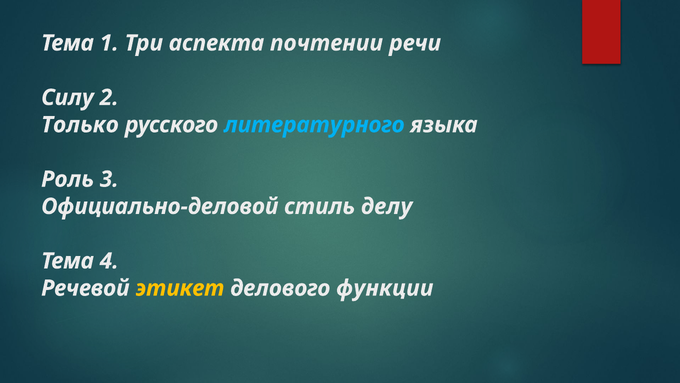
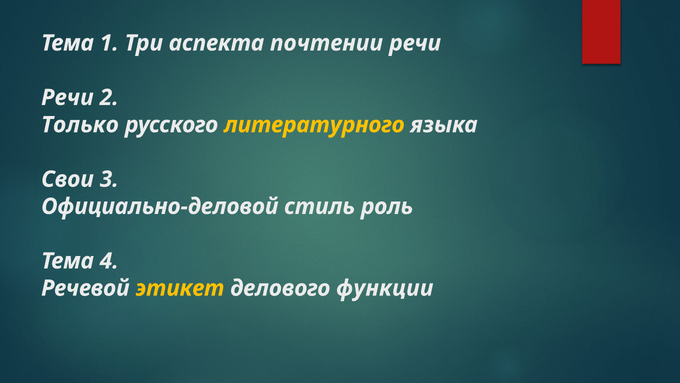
Силу: Силу -> Речи (67, 97)
литературного colour: light blue -> yellow (314, 125)
Роль: Роль -> Свои (67, 179)
делу: делу -> роль (387, 206)
